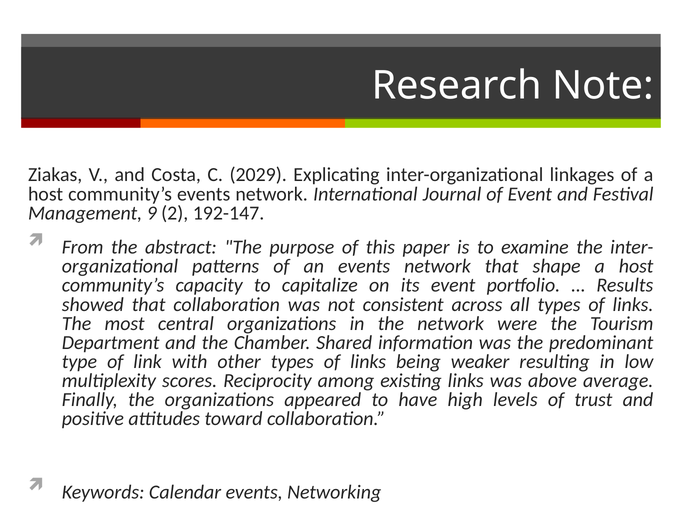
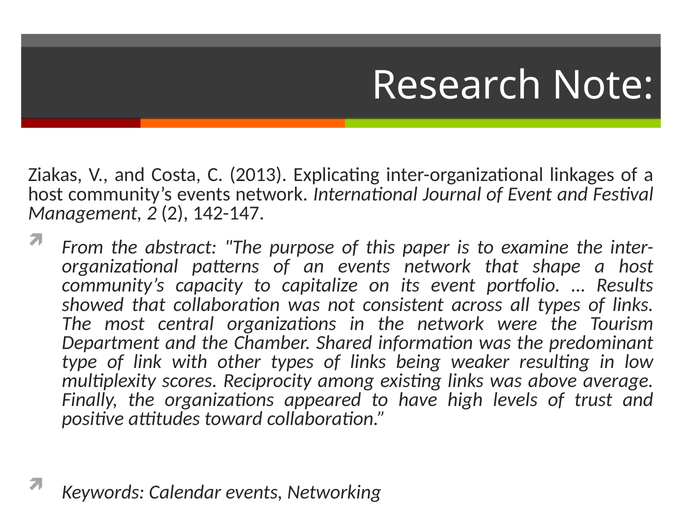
2029: 2029 -> 2013 (258, 175)
Management 9: 9 -> 2 (152, 213)
192-147: 192-147 -> 142-147 (229, 213)
